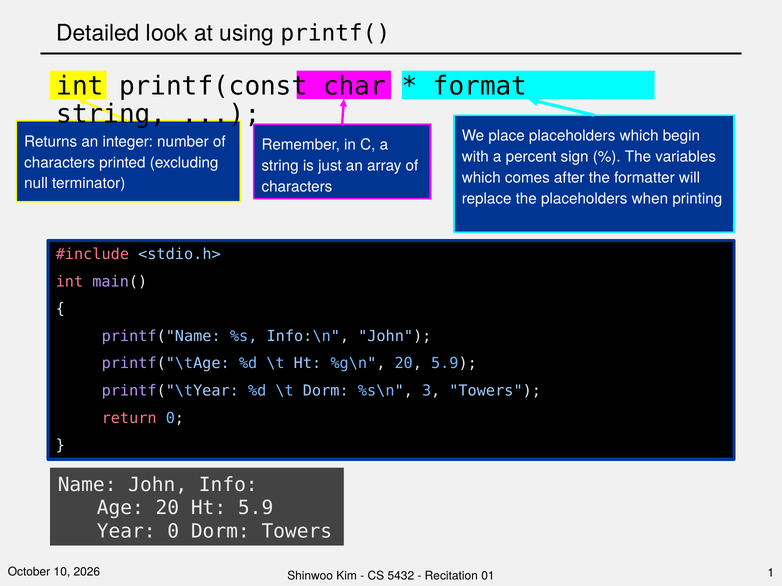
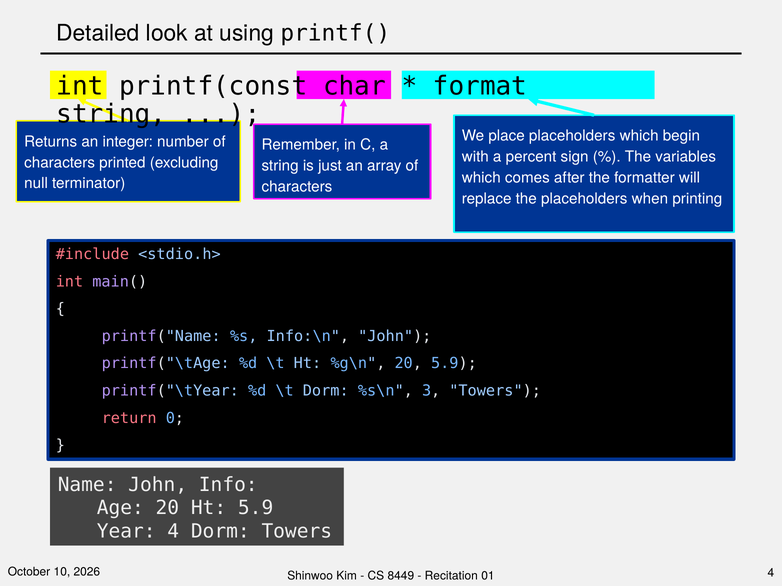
Year 0: 0 -> 4 (173, 532)
1: 1 -> 4 (771, 573)
5432: 5432 -> 8449 (401, 576)
